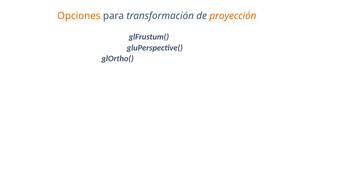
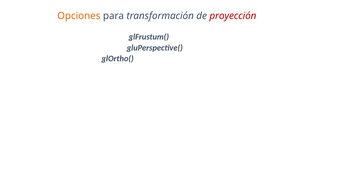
proyección colour: orange -> red (233, 16)
